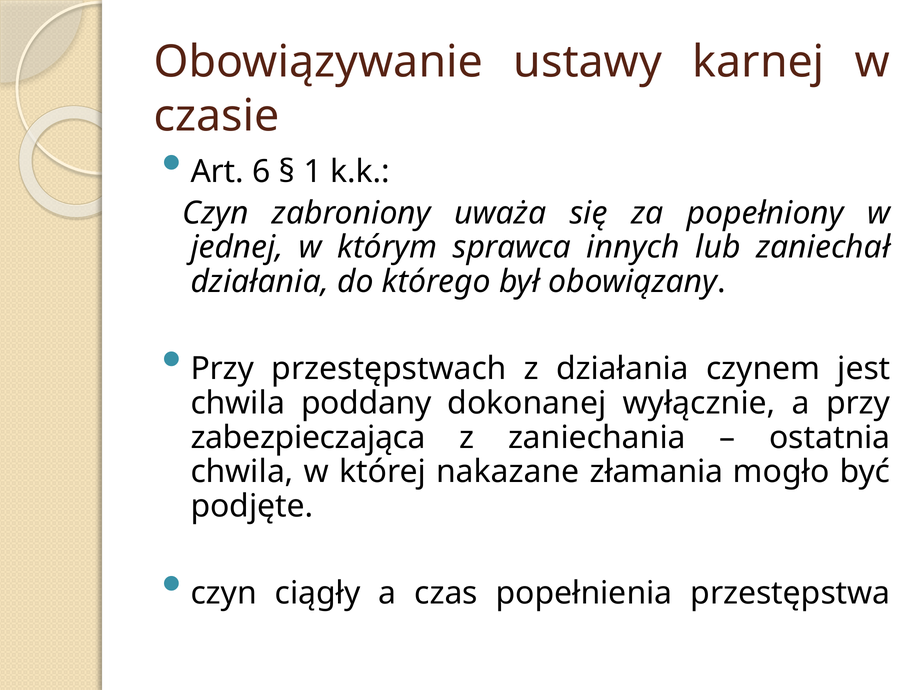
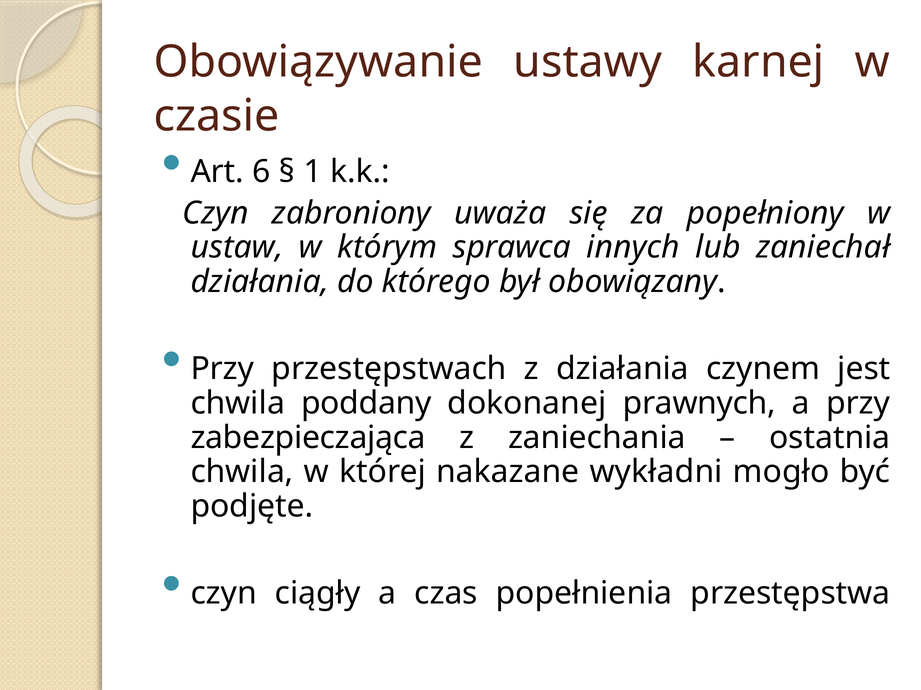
jednej: jednej -> ustaw (237, 248)
wyłącznie: wyłącznie -> prawnych (699, 403)
złamania: złamania -> wykładni (656, 472)
